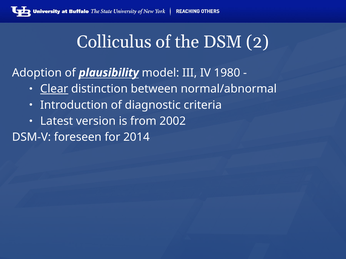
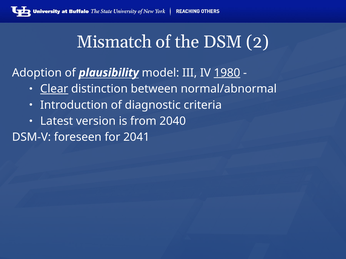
Colliculus: Colliculus -> Mismatch (114, 42)
1980 underline: none -> present (227, 73)
2002: 2002 -> 2040 (173, 121)
2014: 2014 -> 2041 (136, 137)
